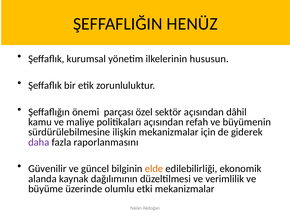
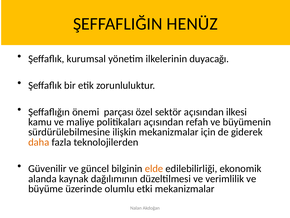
hususun: hususun -> duyacağı (209, 59)
dâhil: dâhil -> ilkesi (236, 112)
daha colour: purple -> orange (39, 142)
raporlanmasını: raporlanmasını -> teknolojilerden (106, 142)
